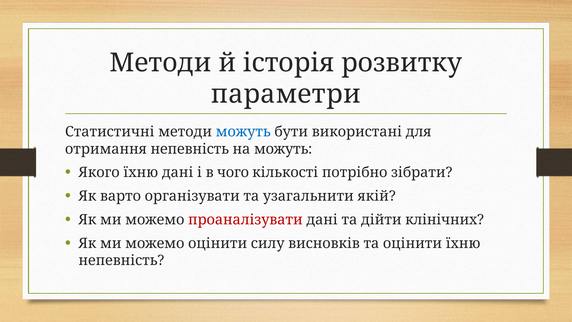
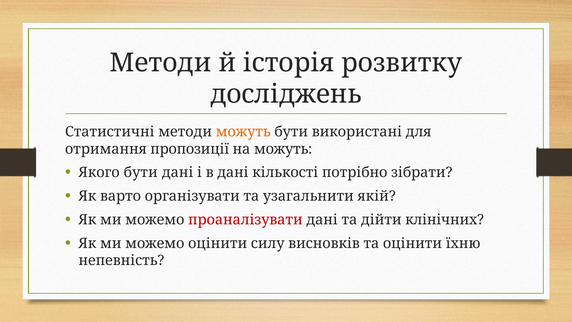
параметри: параметри -> досліджень (286, 94)
можуть colour: blue -> orange (243, 132)
отримання непевність: непевність -> пропозиції (190, 149)
Якого їхню: їхню -> бути (141, 172)
в чого: чого -> дані (233, 172)
